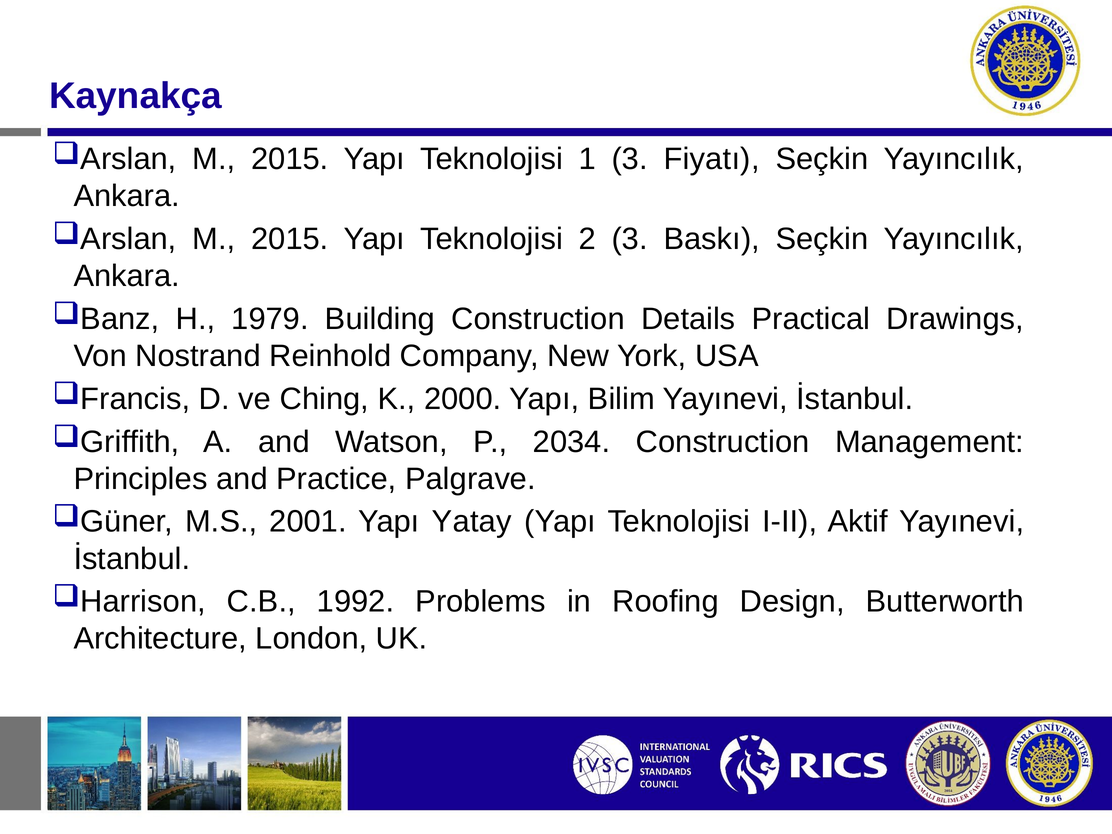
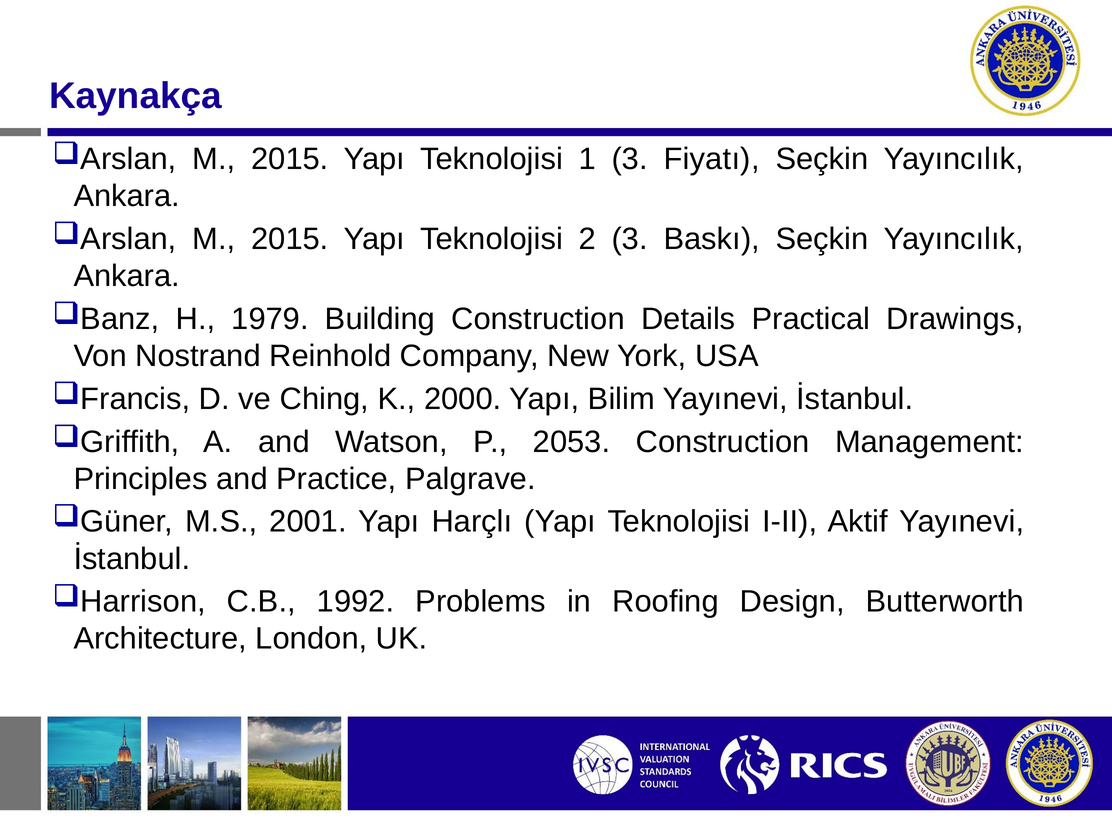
2034: 2034 -> 2053 (572, 442)
Yatay: Yatay -> Harçlı (472, 522)
